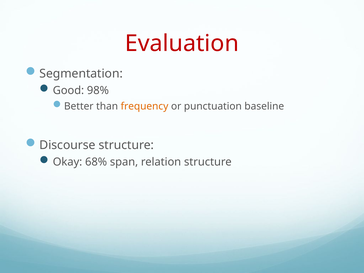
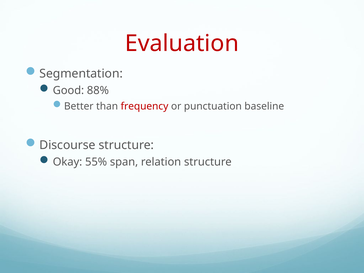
98%: 98% -> 88% (98, 91)
frequency colour: orange -> red (145, 106)
68%: 68% -> 55% (96, 162)
